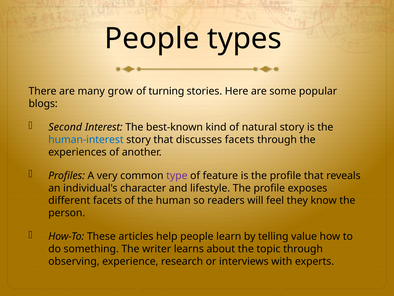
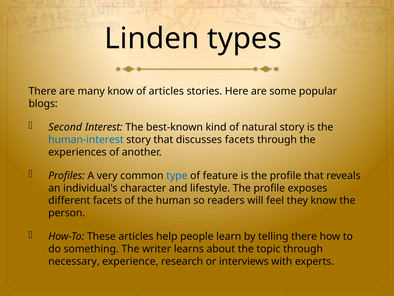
People: People -> Linden (152, 39)
many grow: grow -> know (121, 91)
of turning: turning -> articles (166, 91)
type colour: purple -> blue (177, 175)
telling value: value -> there (304, 236)
observing: observing -> necessary (74, 261)
